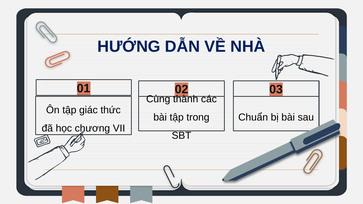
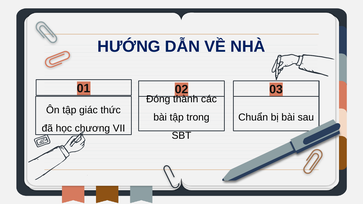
Cùng: Cùng -> Đóng (158, 99)
